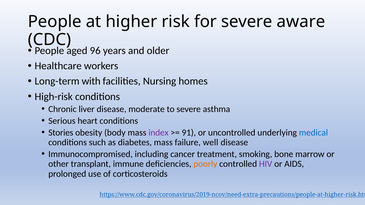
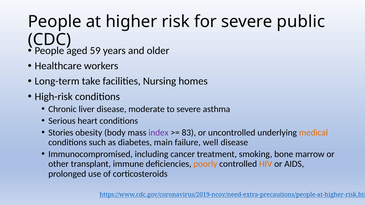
aware: aware -> public (301, 22)
96: 96 -> 59 (95, 51)
with: with -> take (91, 81)
91: 91 -> 83 (189, 133)
medical colour: blue -> orange (313, 133)
diabetes mass: mass -> main (163, 143)
HIV colour: purple -> orange (266, 164)
